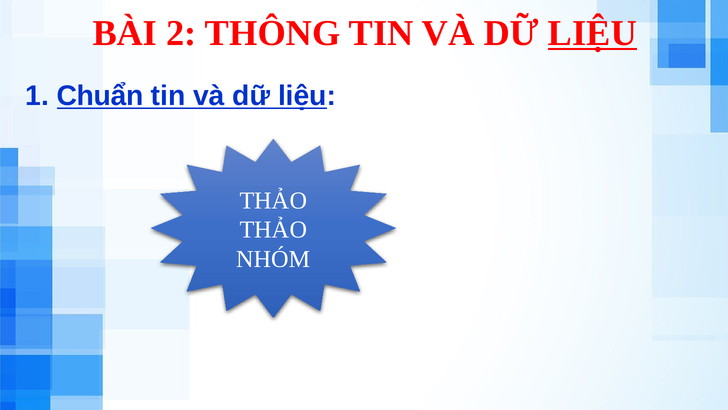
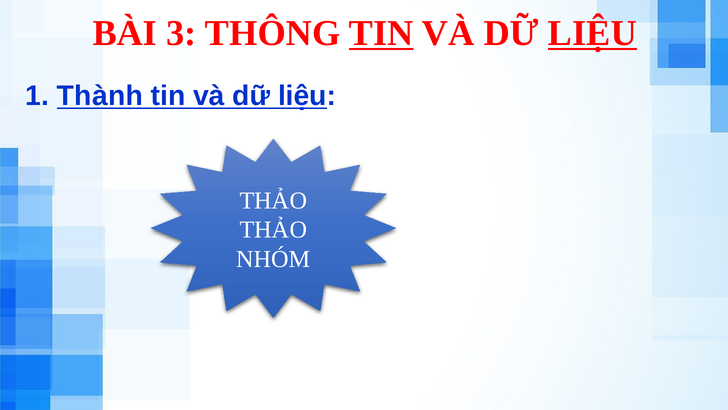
2: 2 -> 3 (181, 33)
TIN underline: none -> present (381, 33)
Chuẩn: Chuẩn -> Thành (100, 96)
